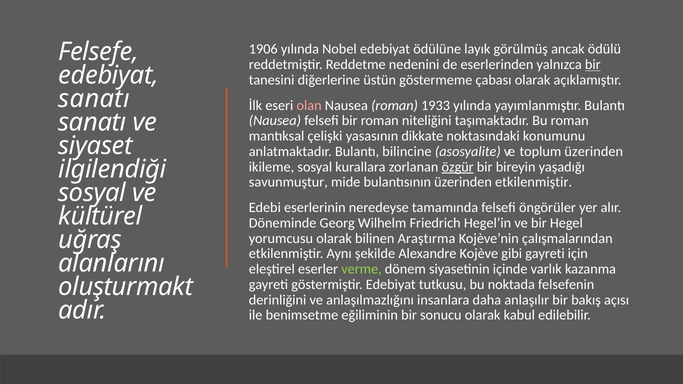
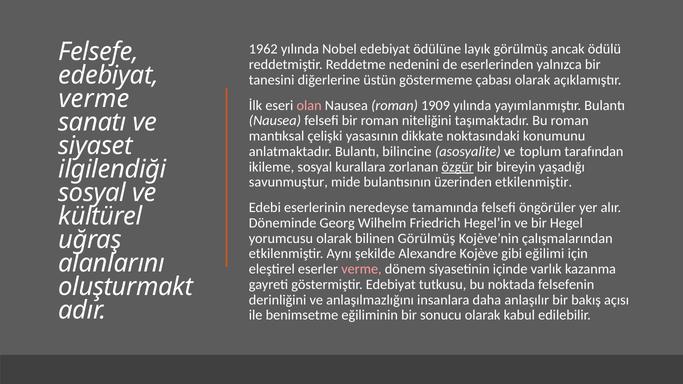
1906: 1906 -> 1962 (263, 49)
bir underline: present -> none (593, 65)
sanatı: sanatı -> verme (94, 99)
1933: 1933 -> 1909 (436, 105)
toplum üzerinden: üzerinden -> tarafından (594, 152)
bilinen Araştırma: Araştırma -> Görülmüş (427, 238)
gibi gayreti: gayreti -> eğilimi (545, 254)
verme colour: light green -> pink (361, 269)
